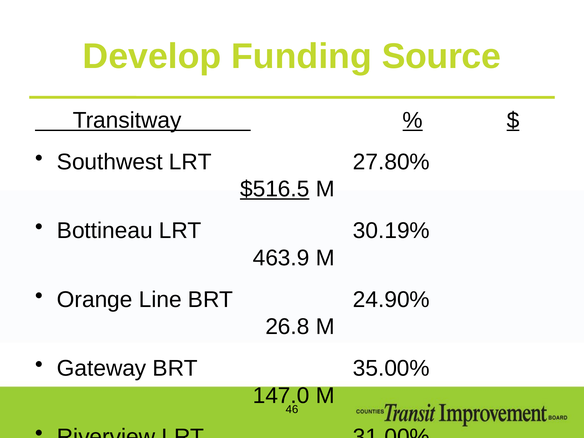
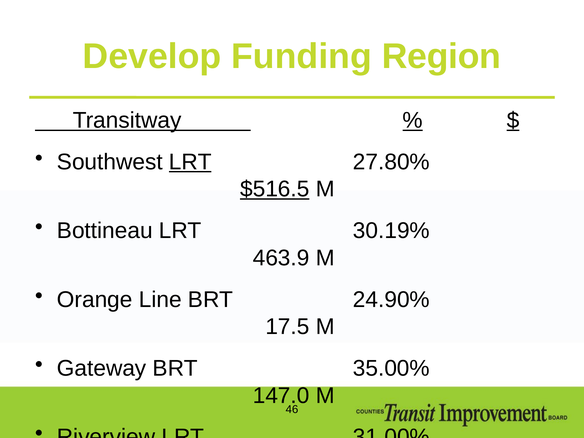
Source: Source -> Region (441, 57)
LRT underline: none -> present (190, 162)
26.8: 26.8 -> 17.5 (287, 327)
